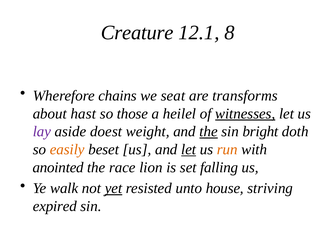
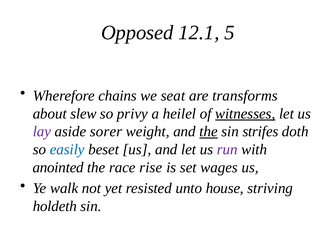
Creature: Creature -> Opposed (137, 33)
8: 8 -> 5 (230, 33)
hast: hast -> slew (83, 114)
those: those -> privy (132, 114)
doest: doest -> sorer (106, 132)
bright: bright -> strifes (260, 132)
easily colour: orange -> blue (67, 149)
let underline: present -> none (189, 149)
run colour: orange -> purple (227, 149)
lion: lion -> rise (151, 167)
falling: falling -> wages (219, 167)
yet underline: present -> none (113, 188)
expired: expired -> holdeth (55, 206)
